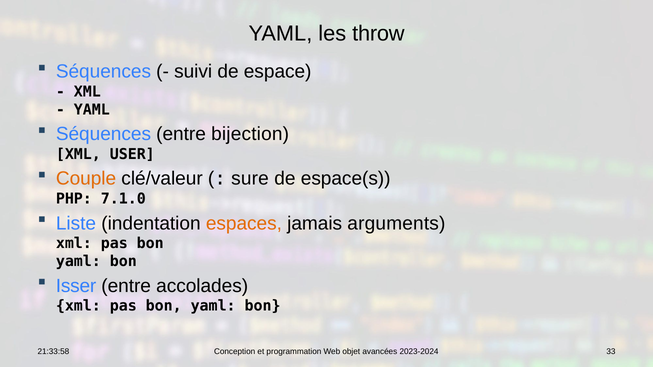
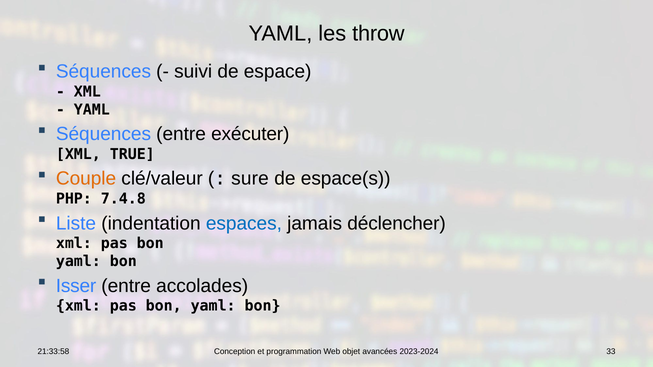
bijection: bijection -> exécuter (250, 134)
USER: USER -> TRUE (132, 154)
7.1.0: 7.1.0 -> 7.4.8 (123, 199)
espaces colour: orange -> blue (244, 223)
arguments: arguments -> déclencher (397, 223)
